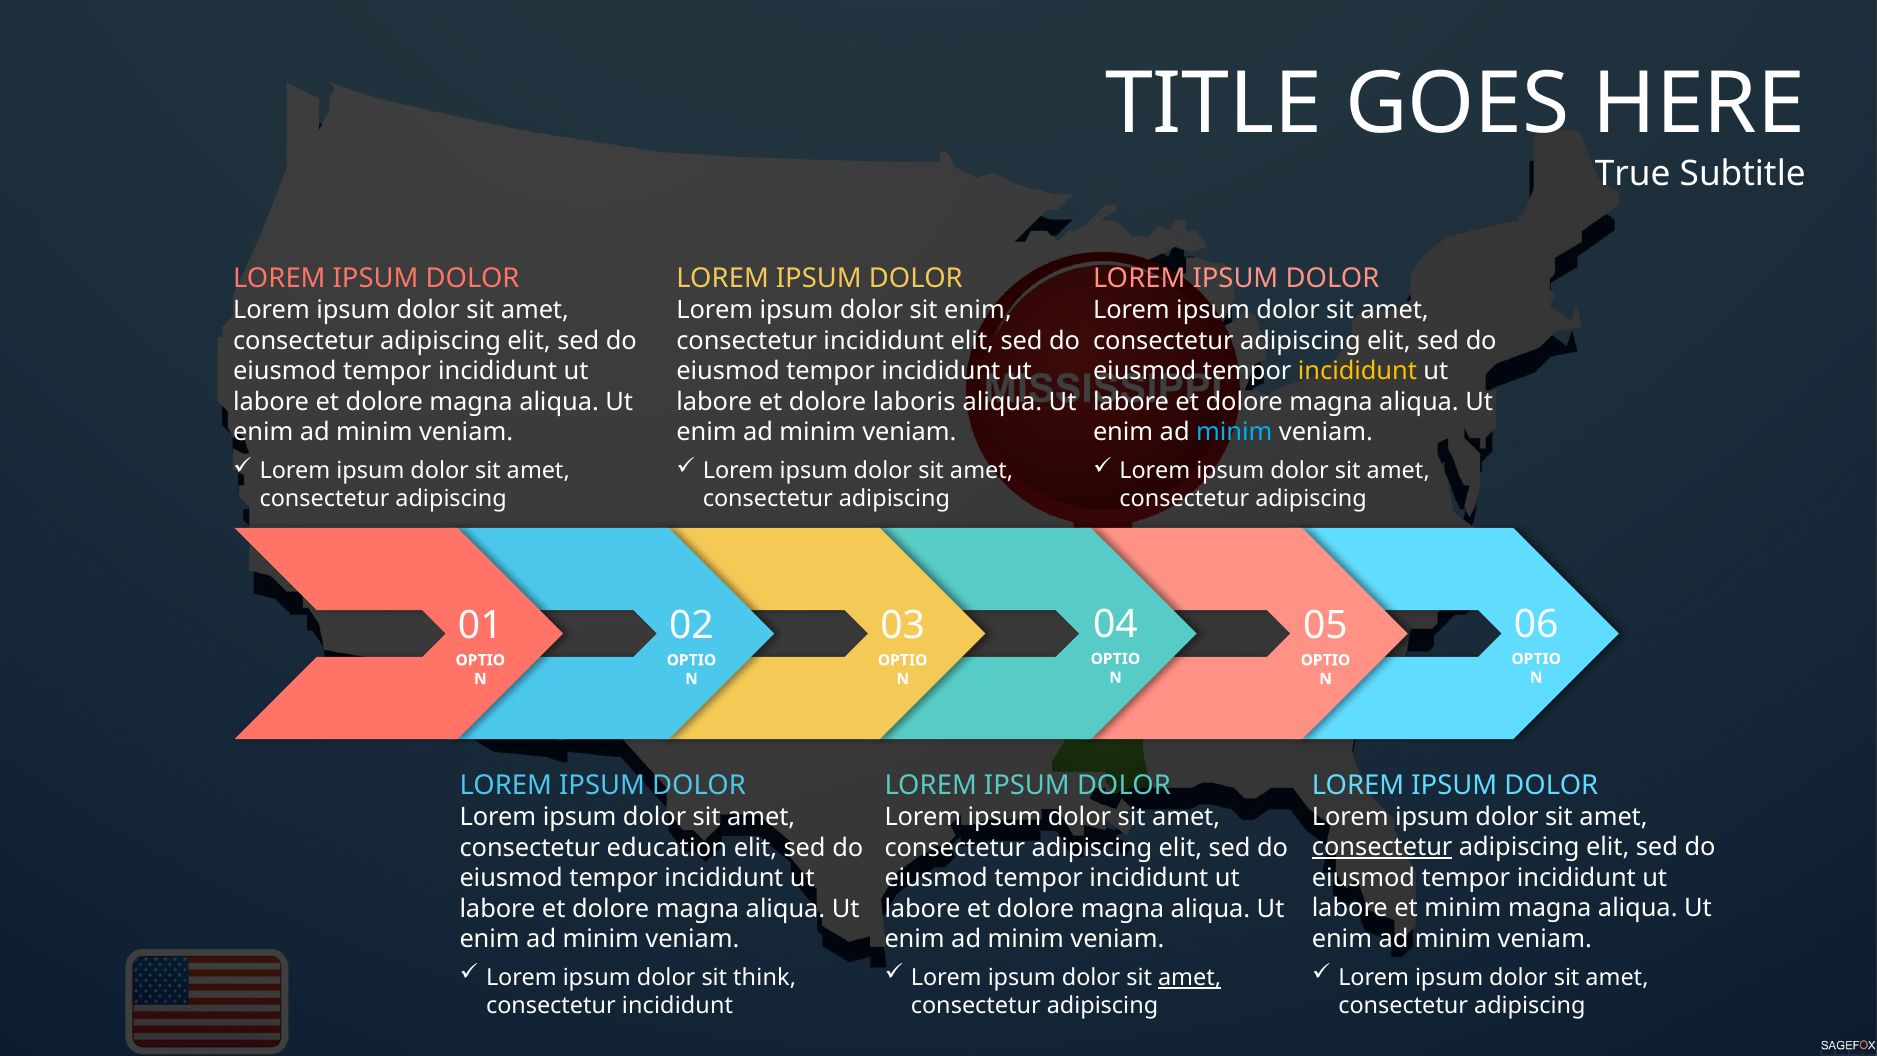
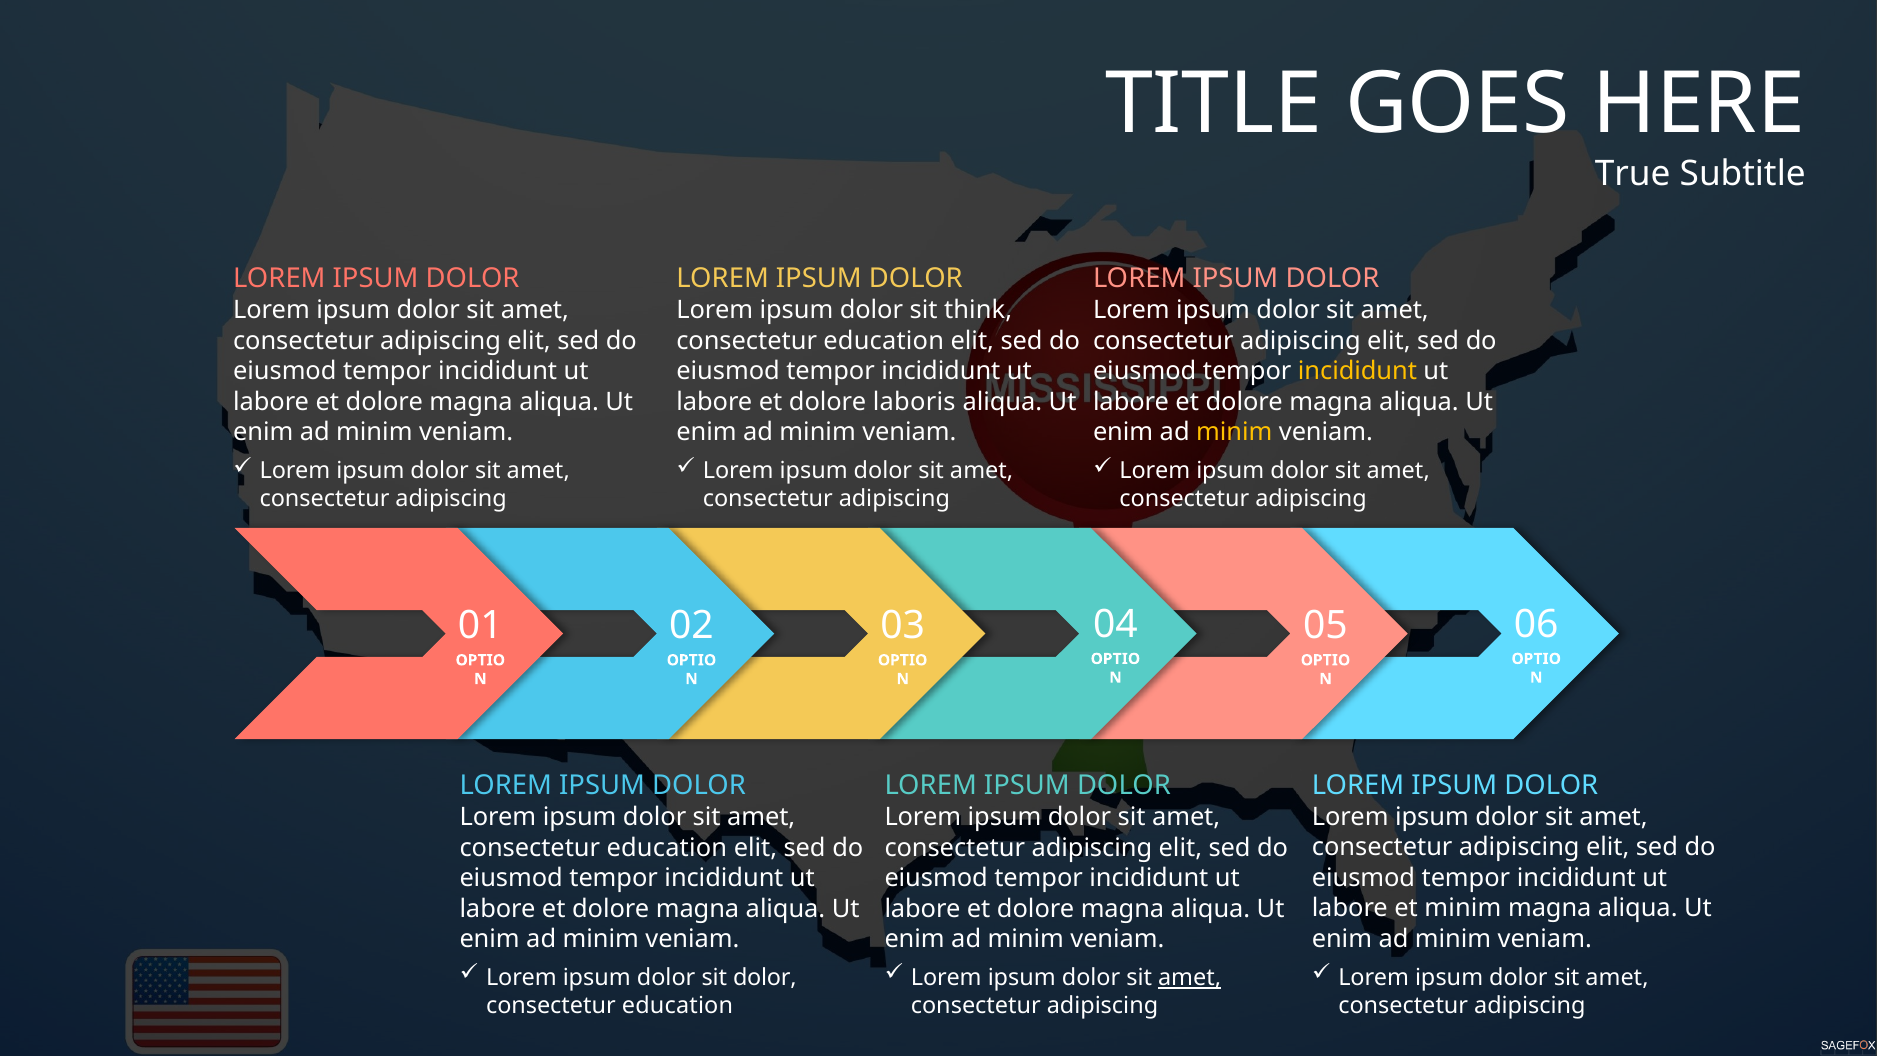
sit enim: enim -> think (978, 310)
incididunt: incididunt -> education (884, 341)
minim colour: light blue -> yellow (1234, 432)
consectetur underline: present -> none (1382, 847)
sit think: think -> dolor (765, 978)
incididunt: incididunt -> education (677, 1006)
